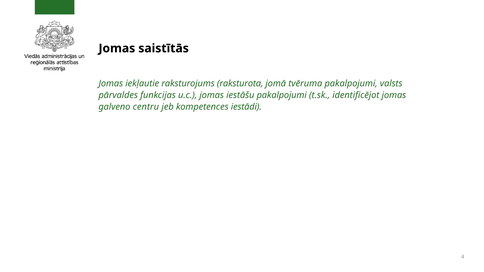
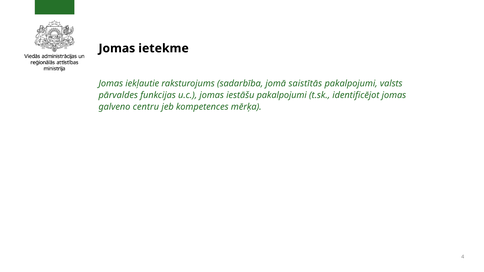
saistītās: saistītās -> ietekme (164, 48)
raksturota: raksturota -> sadarbība (240, 84)
tvēruma: tvēruma -> saistītās (305, 84)
iestādi: iestādi -> mērķa (246, 107)
